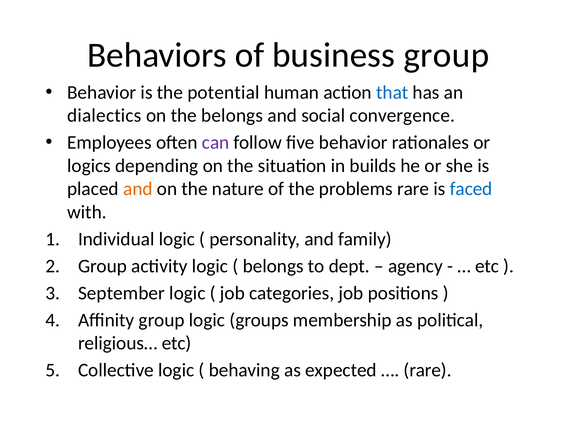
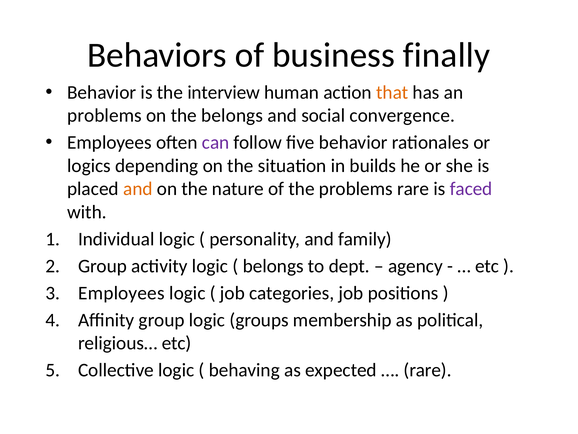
business group: group -> finally (446, 55)
potential: potential -> interview (224, 92)
that colour: blue -> orange (392, 92)
dialectics: dialectics -> problems (104, 115)
faced colour: blue -> purple (471, 189)
September: September -> Employees (121, 293)
